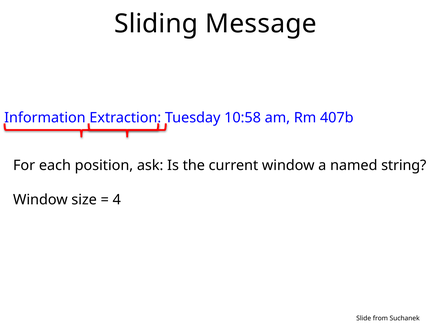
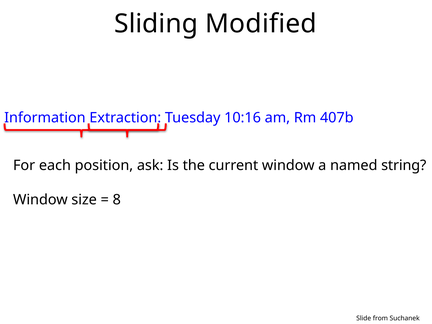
Message: Message -> Modified (261, 24)
10:58: 10:58 -> 10:16 (243, 118)
4: 4 -> 8 (117, 200)
